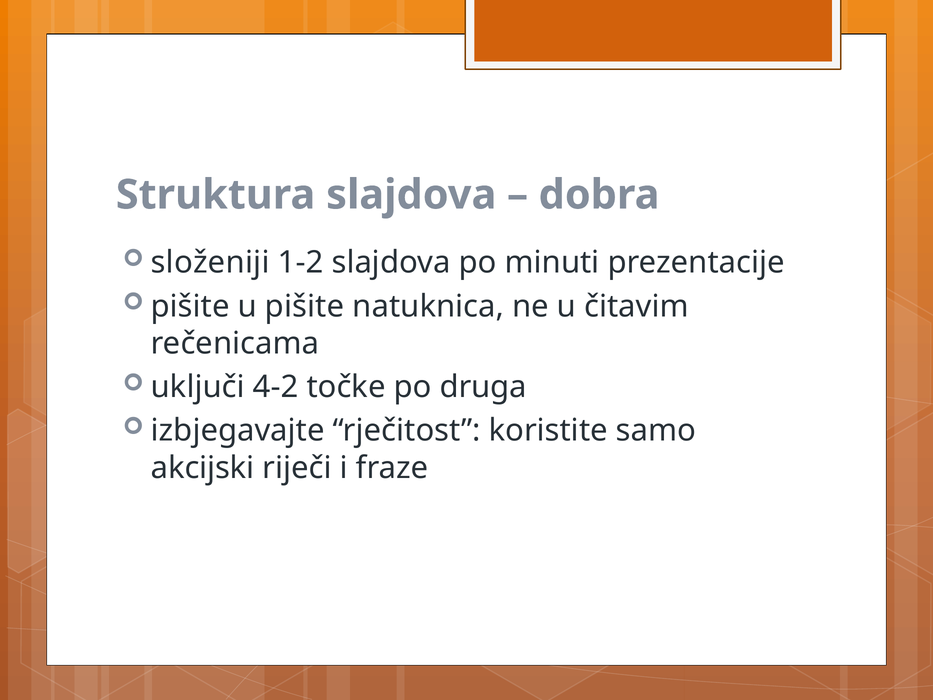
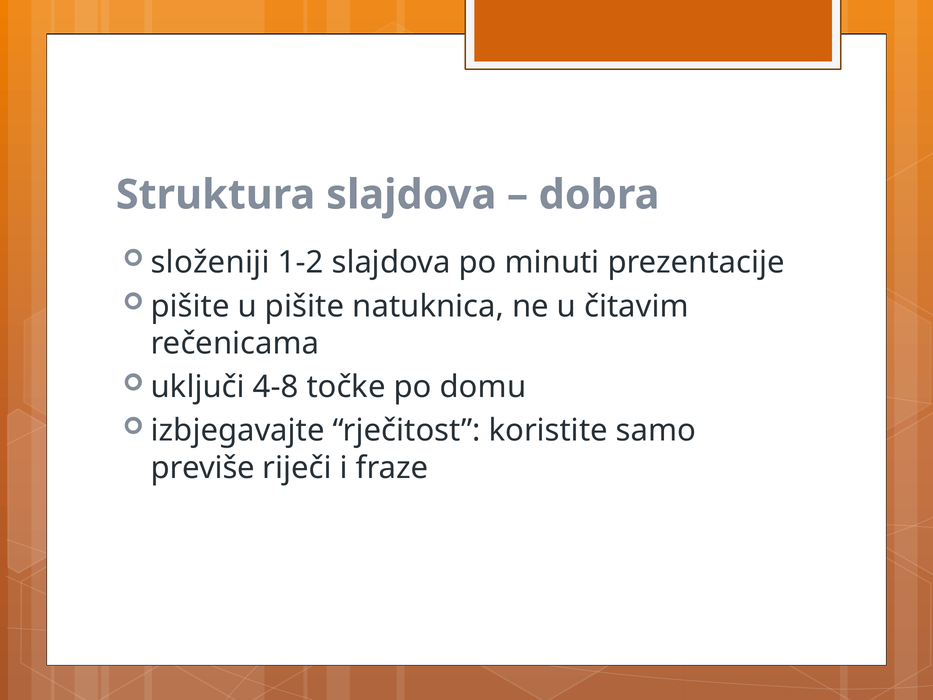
4-2: 4-2 -> 4-8 (276, 387)
druga: druga -> domu (483, 387)
akcijski: akcijski -> previše (203, 468)
